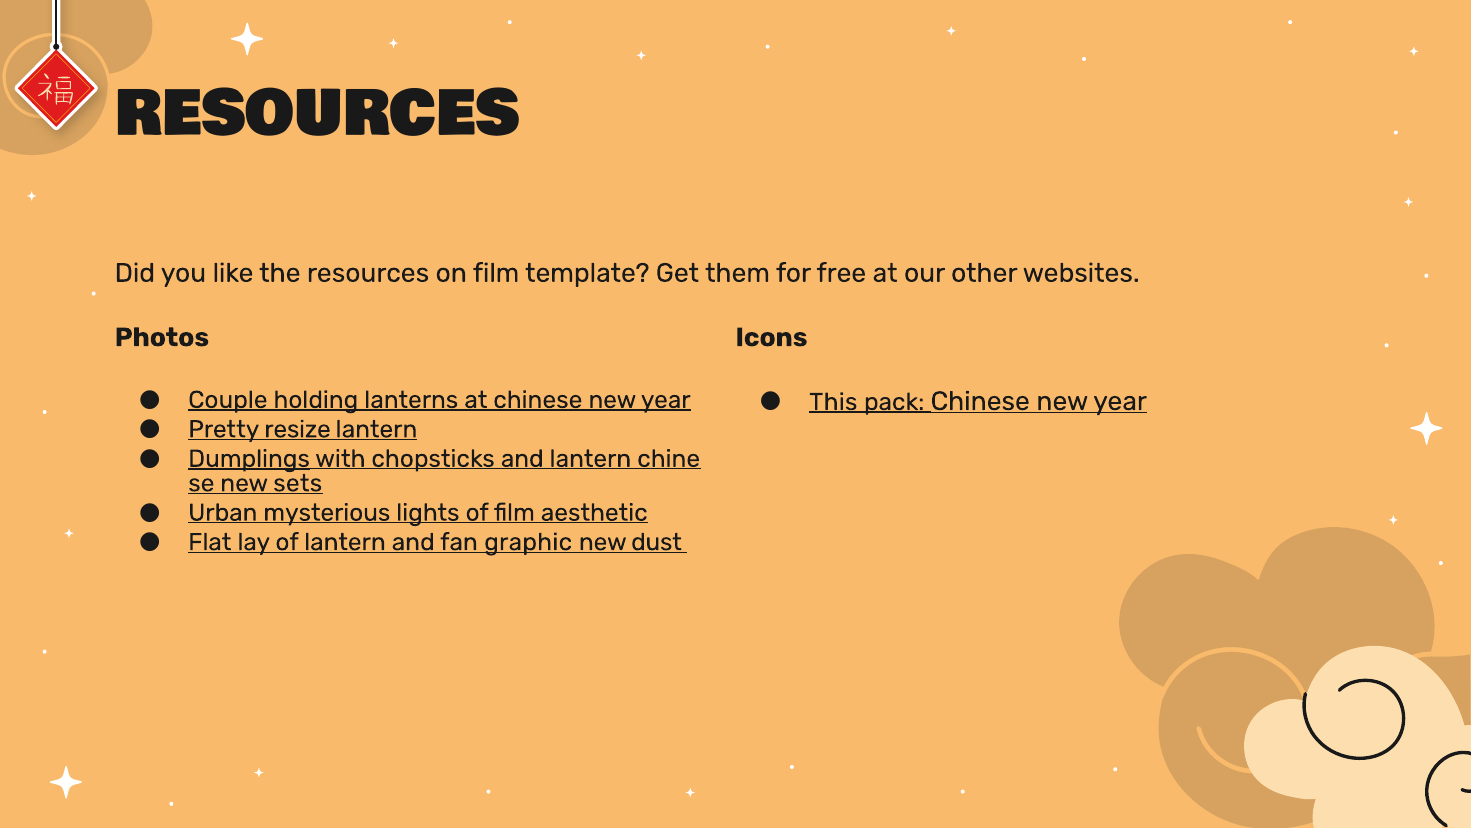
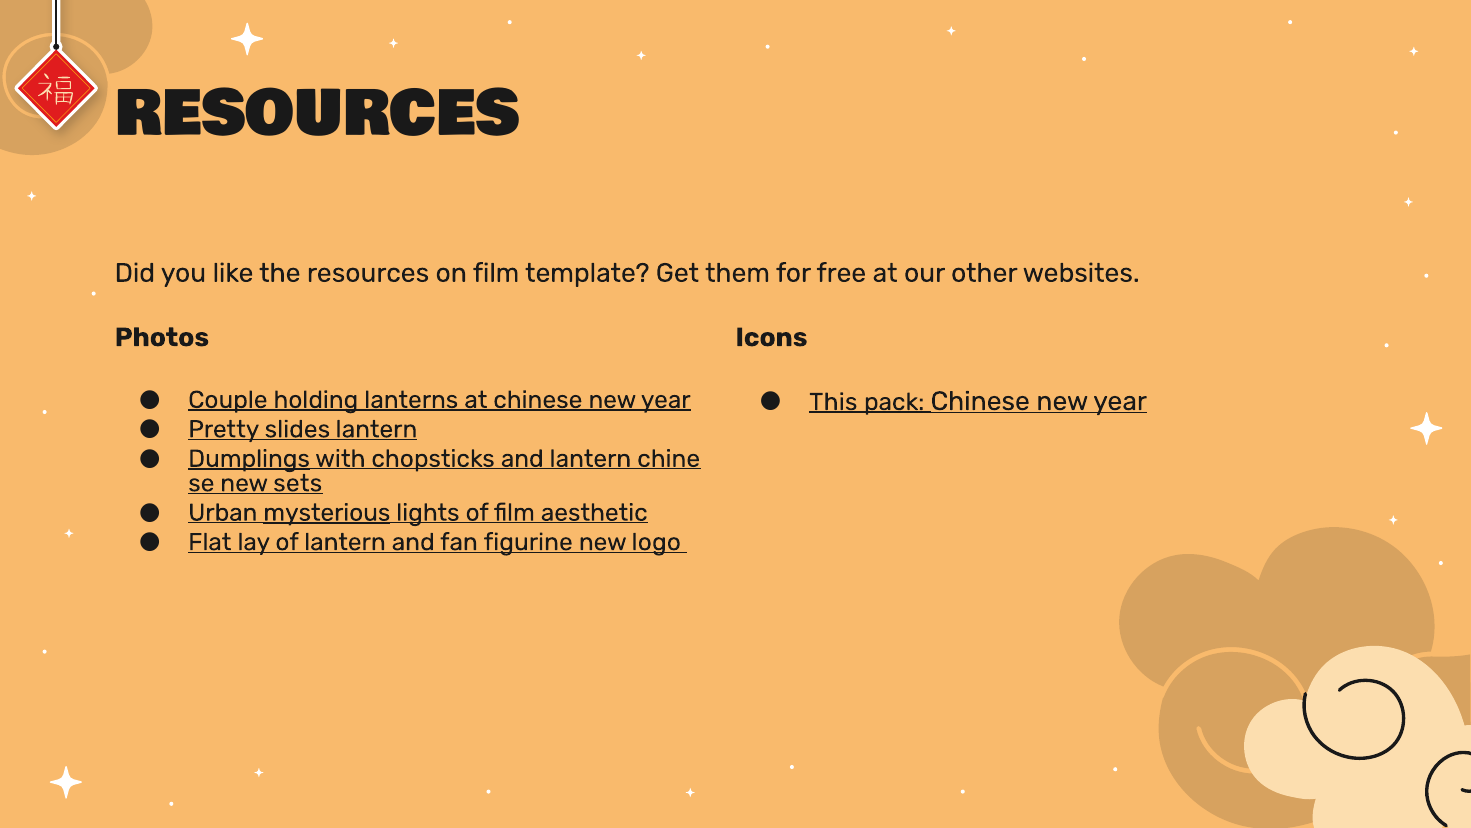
resize: resize -> slides (297, 429)
mysterious underline: none -> present (327, 512)
graphic: graphic -> figurine (528, 542)
dust: dust -> logo (656, 542)
